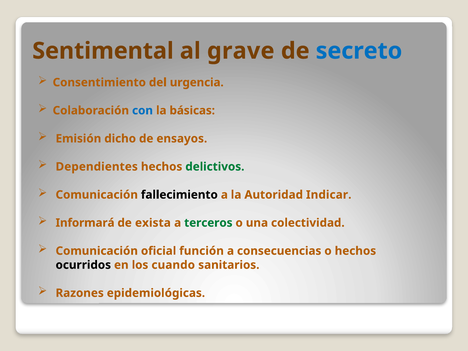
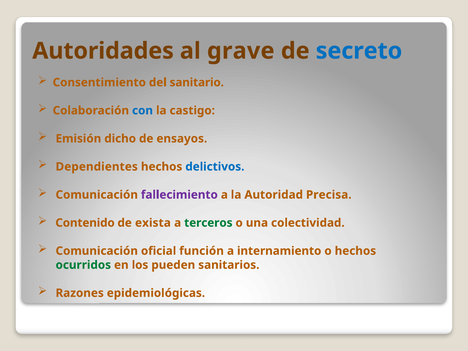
Sentimental: Sentimental -> Autoridades (103, 51)
urgencia: urgencia -> sanitario (197, 82)
básicas: básicas -> castigo (192, 111)
delictivos colour: green -> blue (215, 167)
fallecimiento colour: black -> purple (179, 195)
Indicar: Indicar -> Precisa (329, 195)
Informará: Informará -> Contenido (85, 223)
consecuencias: consecuencias -> internamiento (279, 251)
ocurridos colour: black -> green (83, 265)
cuando: cuando -> pueden (173, 265)
